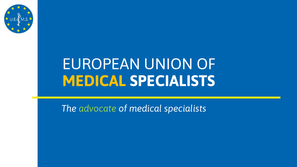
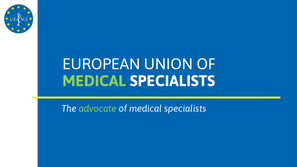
MEDICAL colour: yellow -> light green (94, 81)
